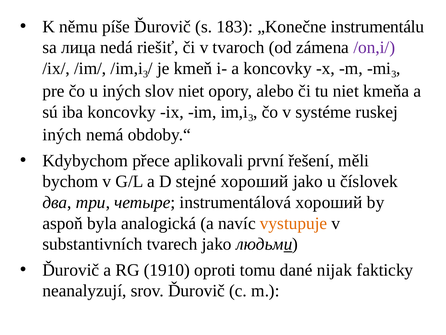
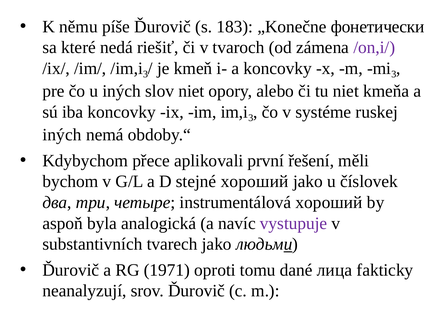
instrumentálu: instrumentálu -> фонетически (378, 27)
лица: лица -> které (78, 47)
vystupuje colour: orange -> purple (294, 223)
1910: 1910 -> 1971 (167, 270)
nijak: nijak -> лица (334, 270)
